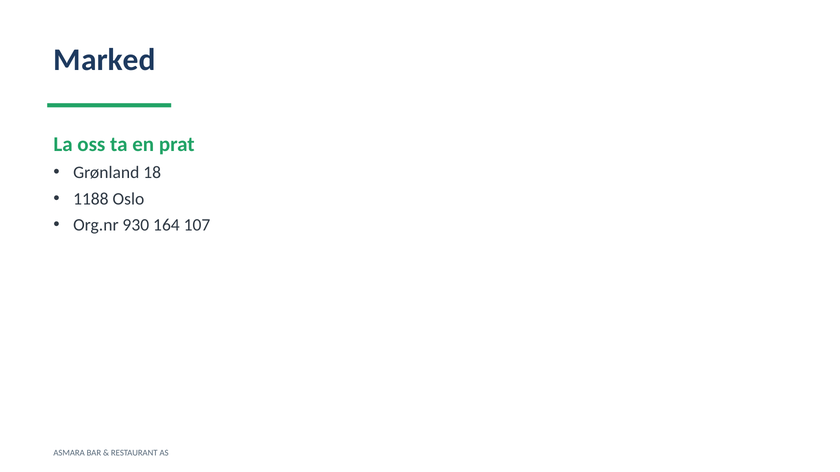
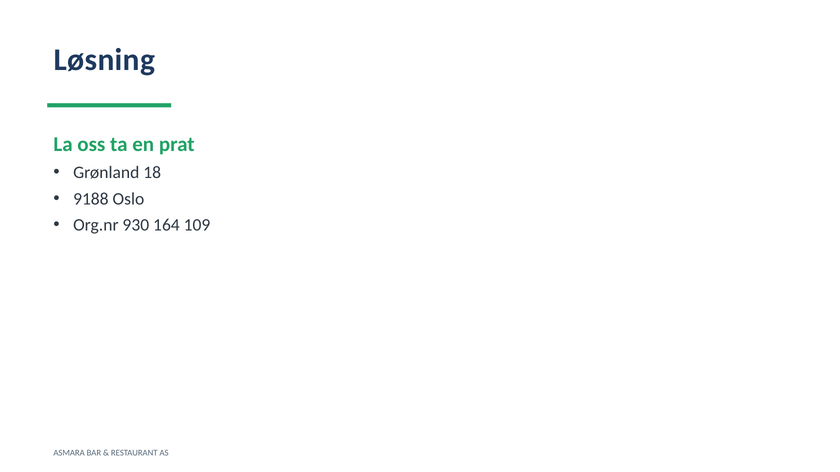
Marked: Marked -> Løsning (104, 60)
1188: 1188 -> 9188 (91, 199)
107: 107 -> 109 (197, 225)
